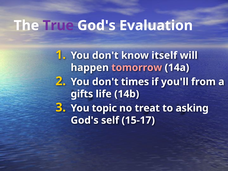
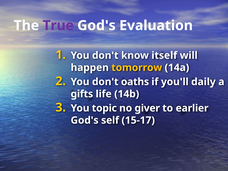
tomorrow colour: pink -> yellow (137, 68)
times: times -> oaths (135, 82)
from: from -> daily (203, 82)
treat: treat -> giver (147, 108)
asking: asking -> earlier (192, 108)
